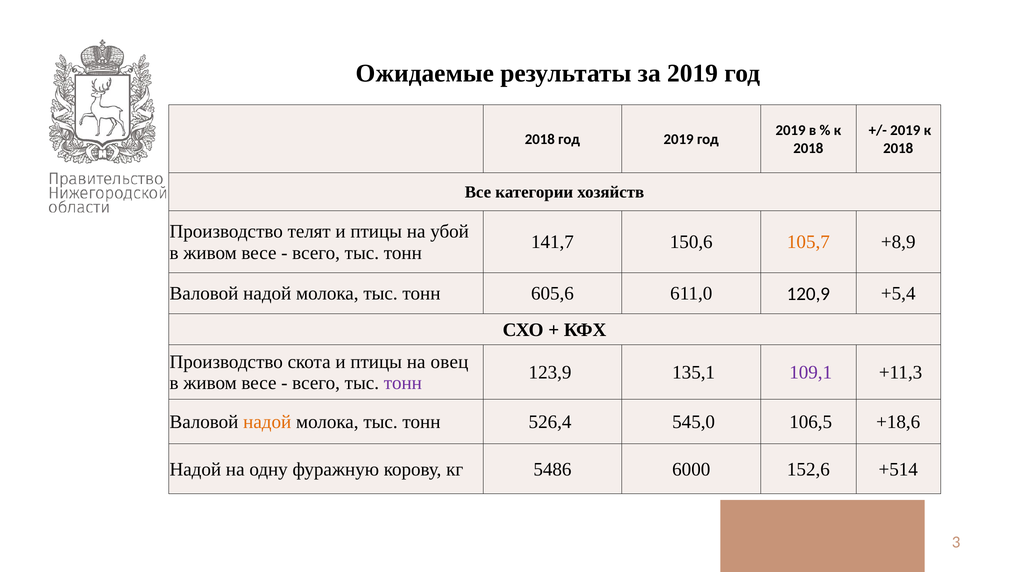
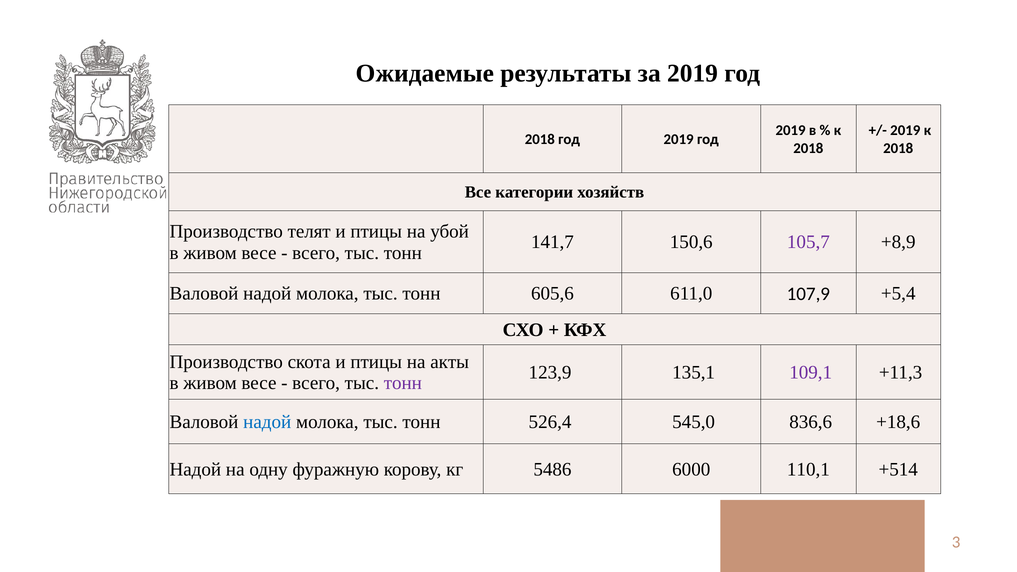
105,7 colour: orange -> purple (808, 242)
120,9: 120,9 -> 107,9 (808, 294)
овец: овец -> акты (450, 362)
надой colour: orange -> blue (267, 422)
106,5: 106,5 -> 836,6 (811, 422)
152,6: 152,6 -> 110,1 (808, 469)
